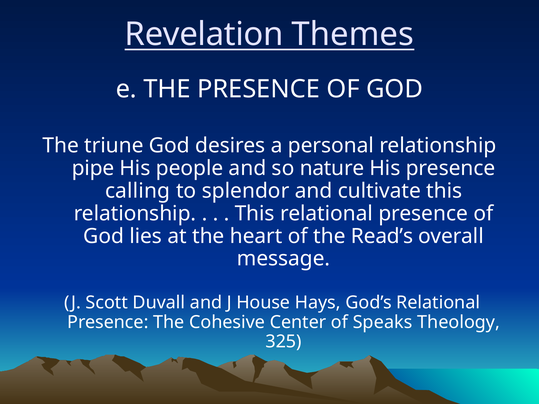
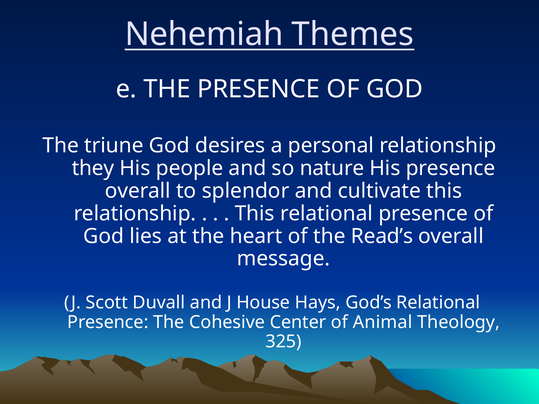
Revelation: Revelation -> Nehemiah (204, 34)
pipe: pipe -> they (93, 168)
calling: calling -> overall (138, 191)
Speaks: Speaks -> Animal (383, 322)
